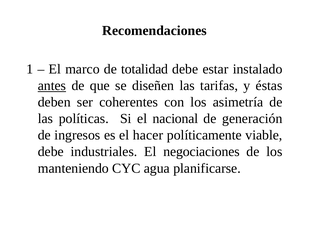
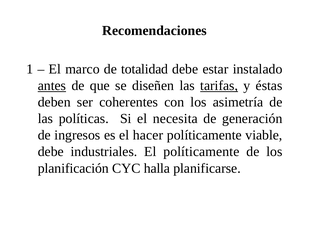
tarifas underline: none -> present (219, 86)
nacional: nacional -> necesita (175, 119)
El negociaciones: negociaciones -> políticamente (201, 152)
manteniendo: manteniendo -> planificación (73, 168)
agua: agua -> halla (157, 168)
